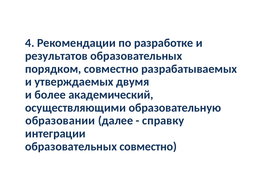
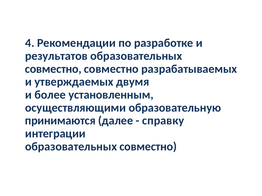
порядком: порядком -> совместно (53, 69)
академический: академический -> установленным (111, 95)
образовании: образовании -> принимаются (60, 121)
